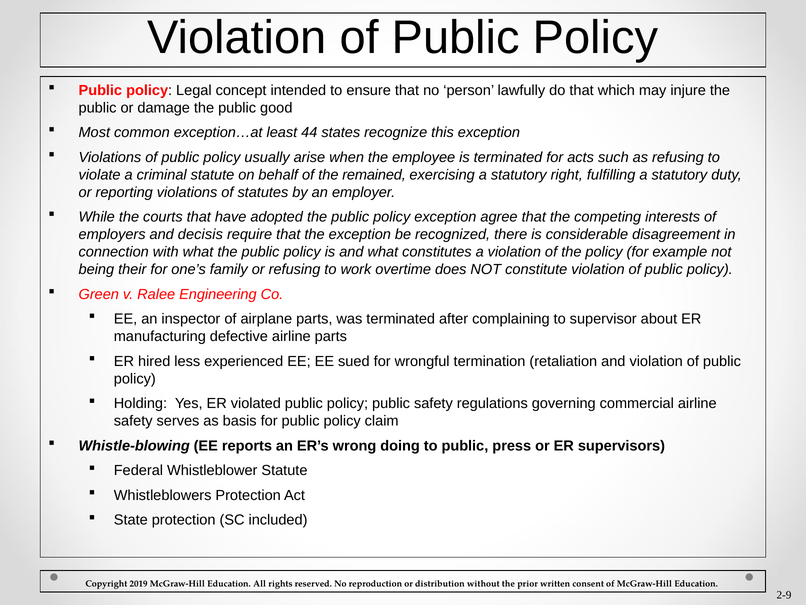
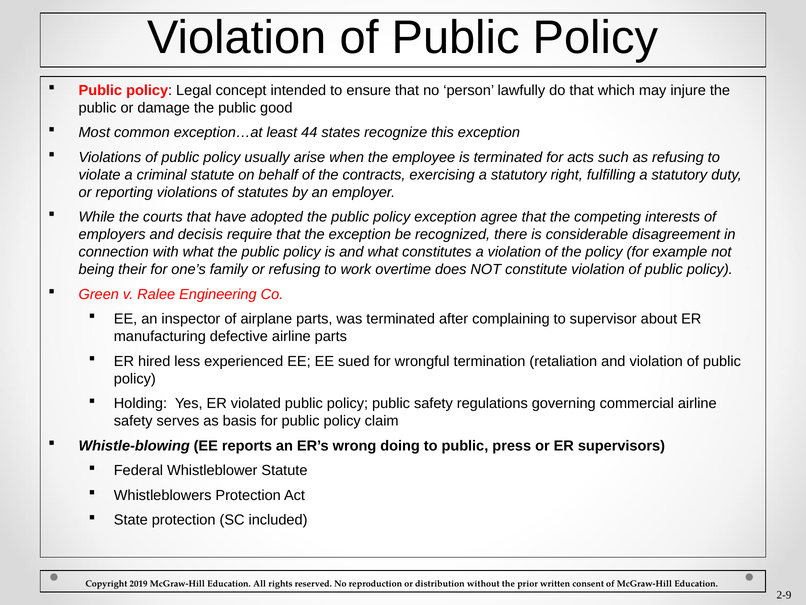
remained: remained -> contracts (374, 175)
